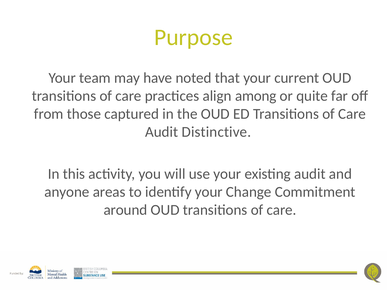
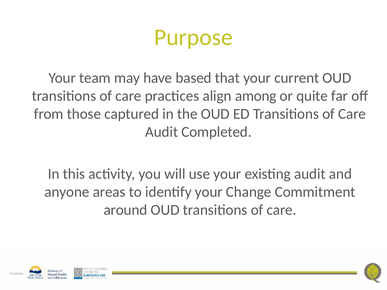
noted: noted -> based (194, 78)
Distinctive: Distinctive -> Completed (217, 132)
